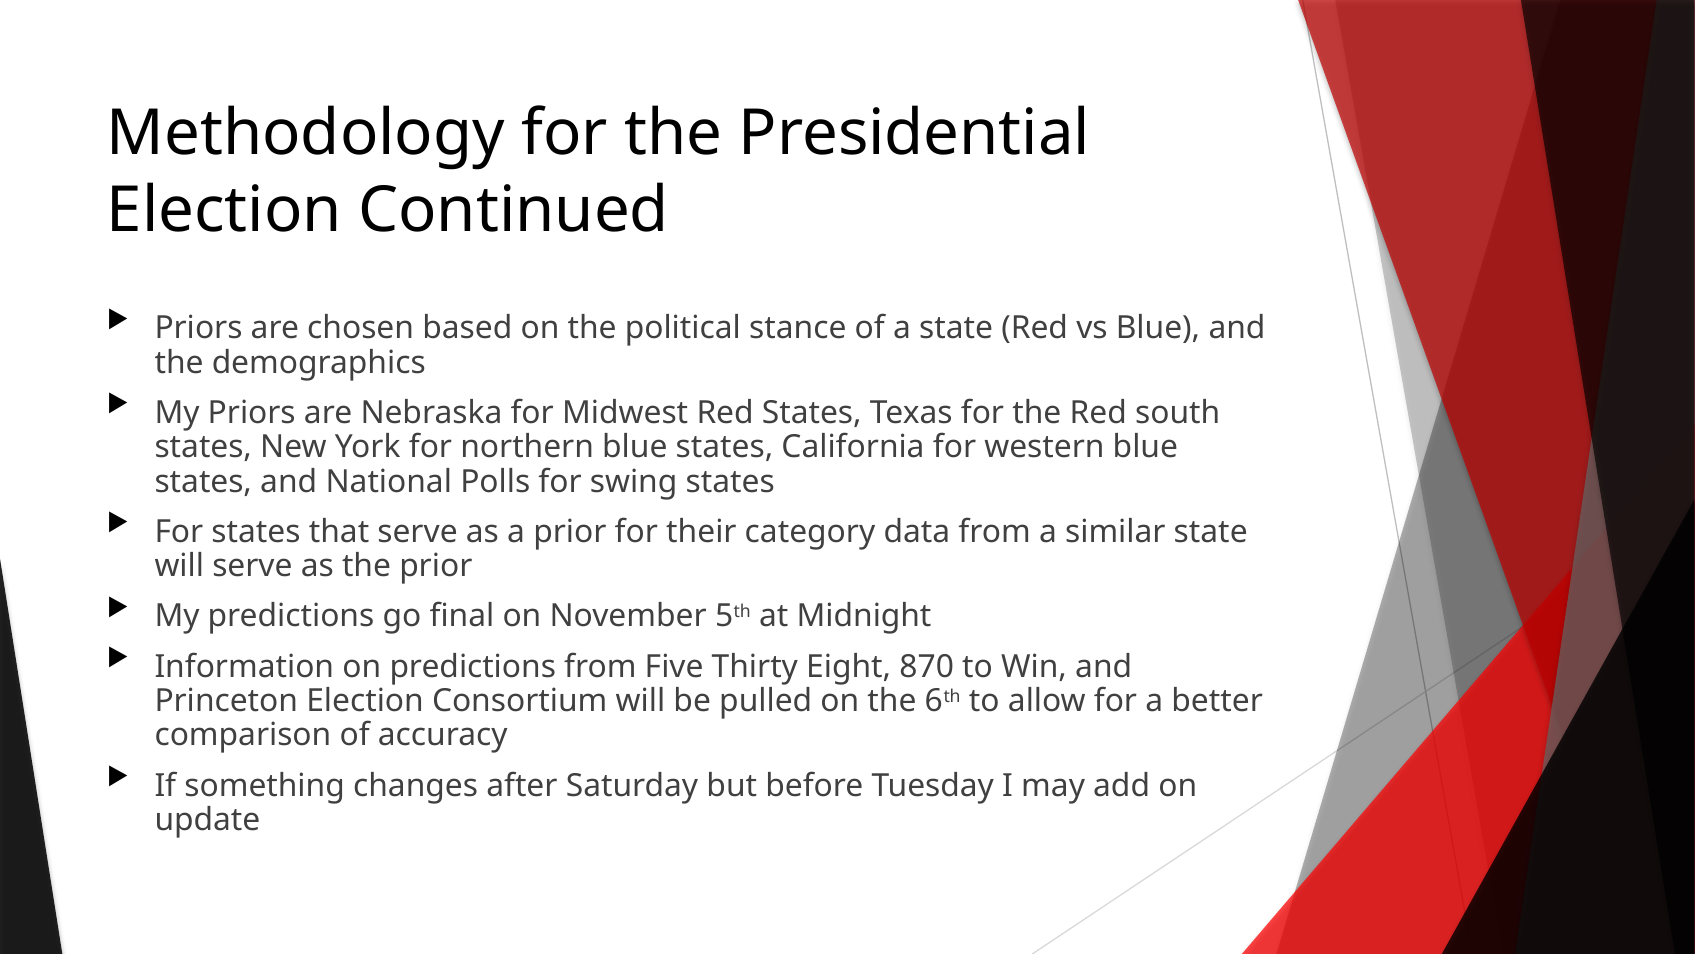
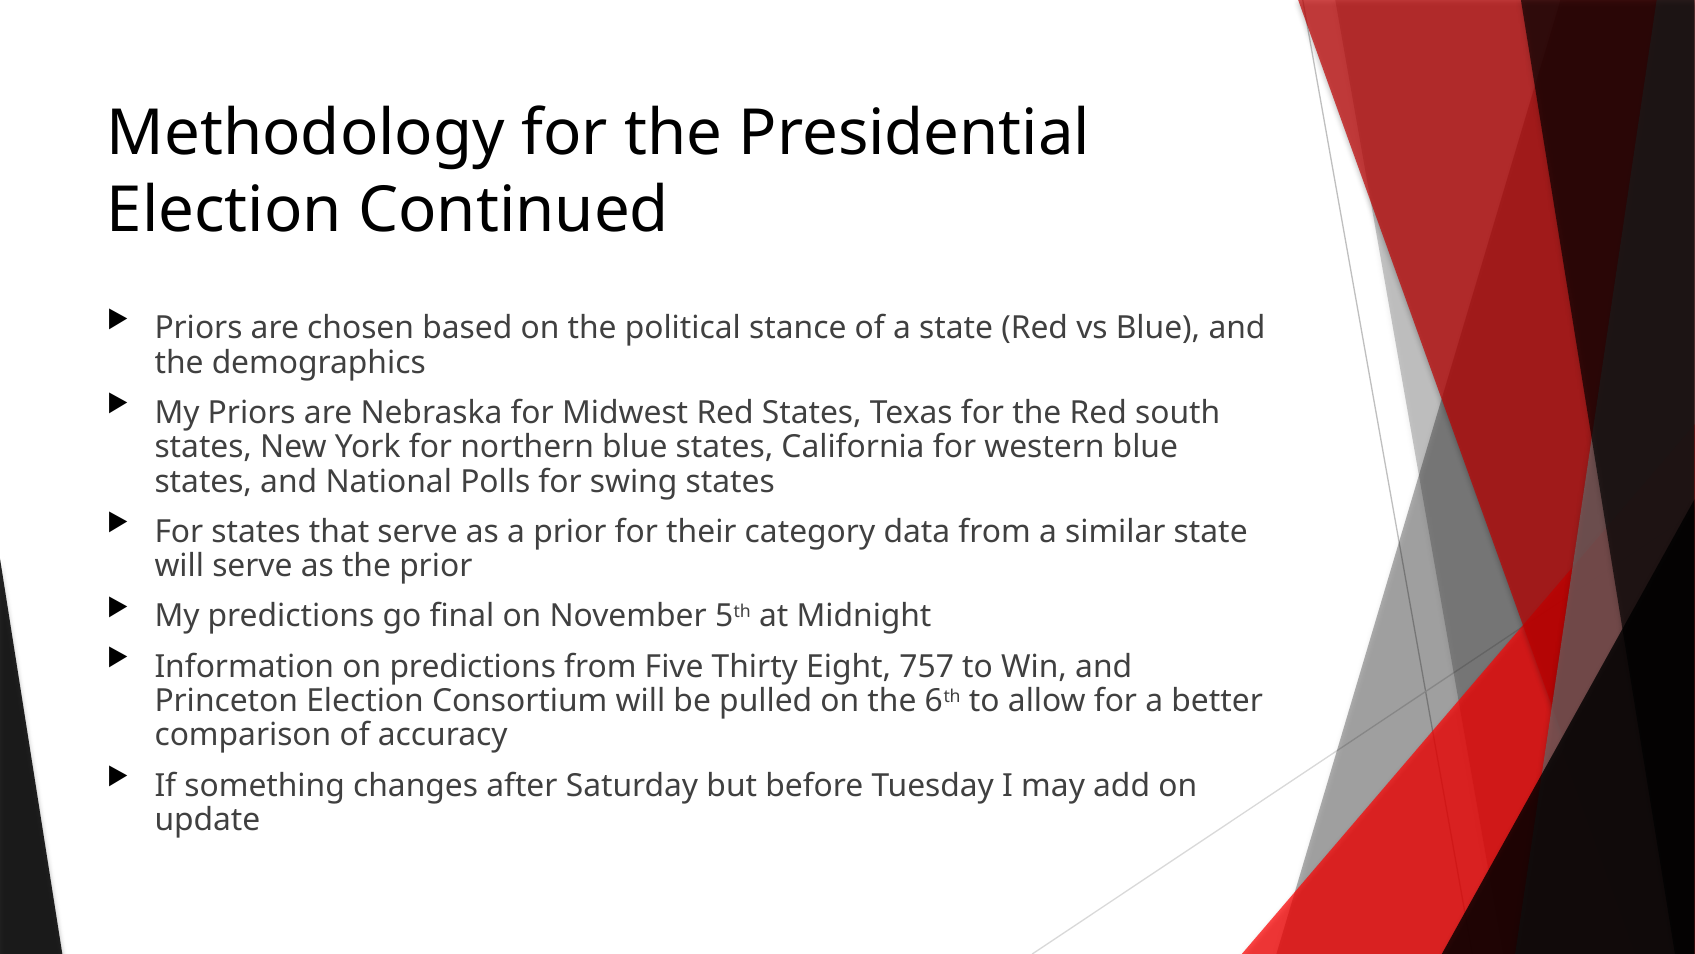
870: 870 -> 757 (927, 666)
